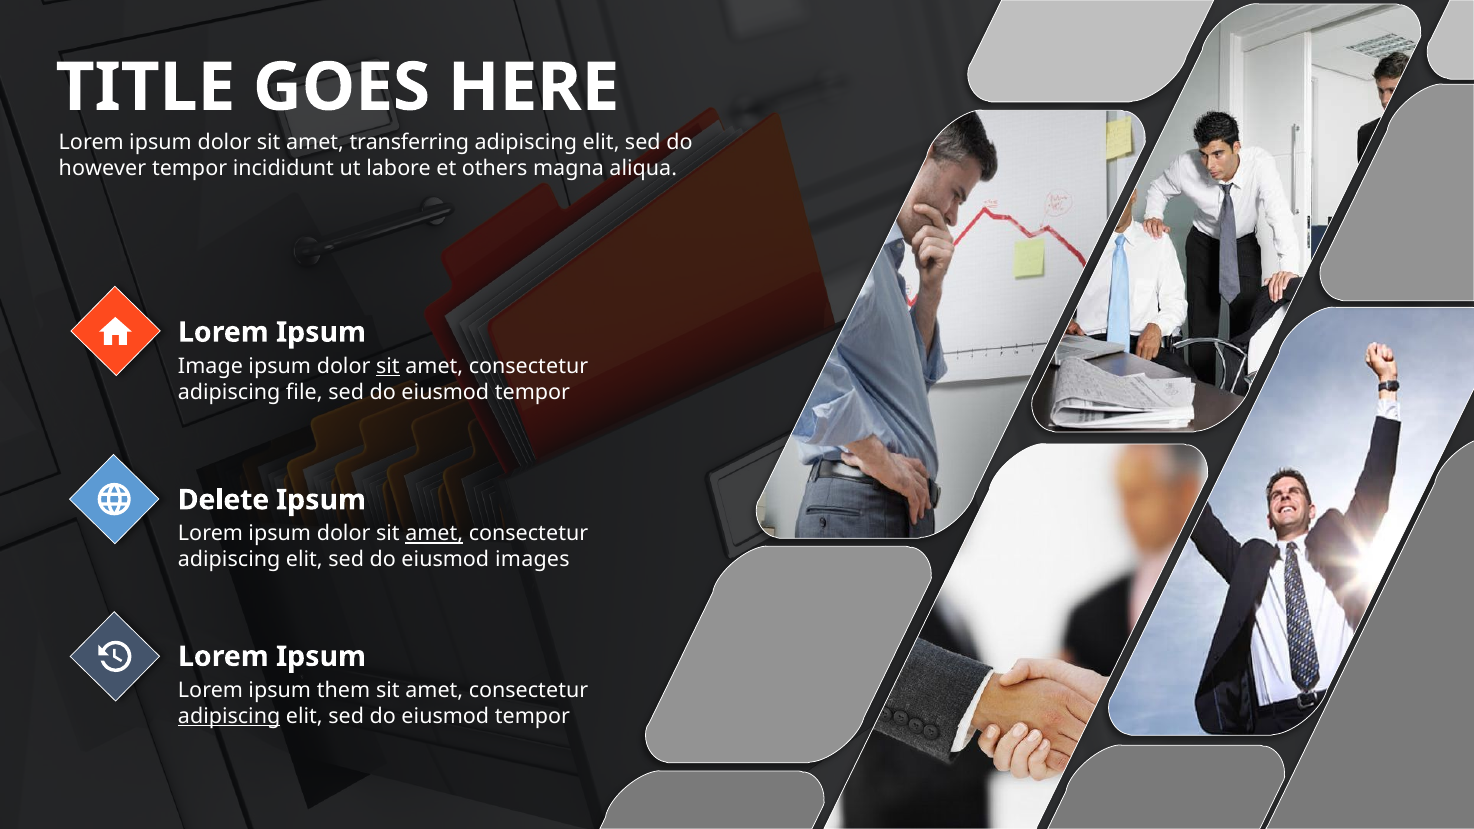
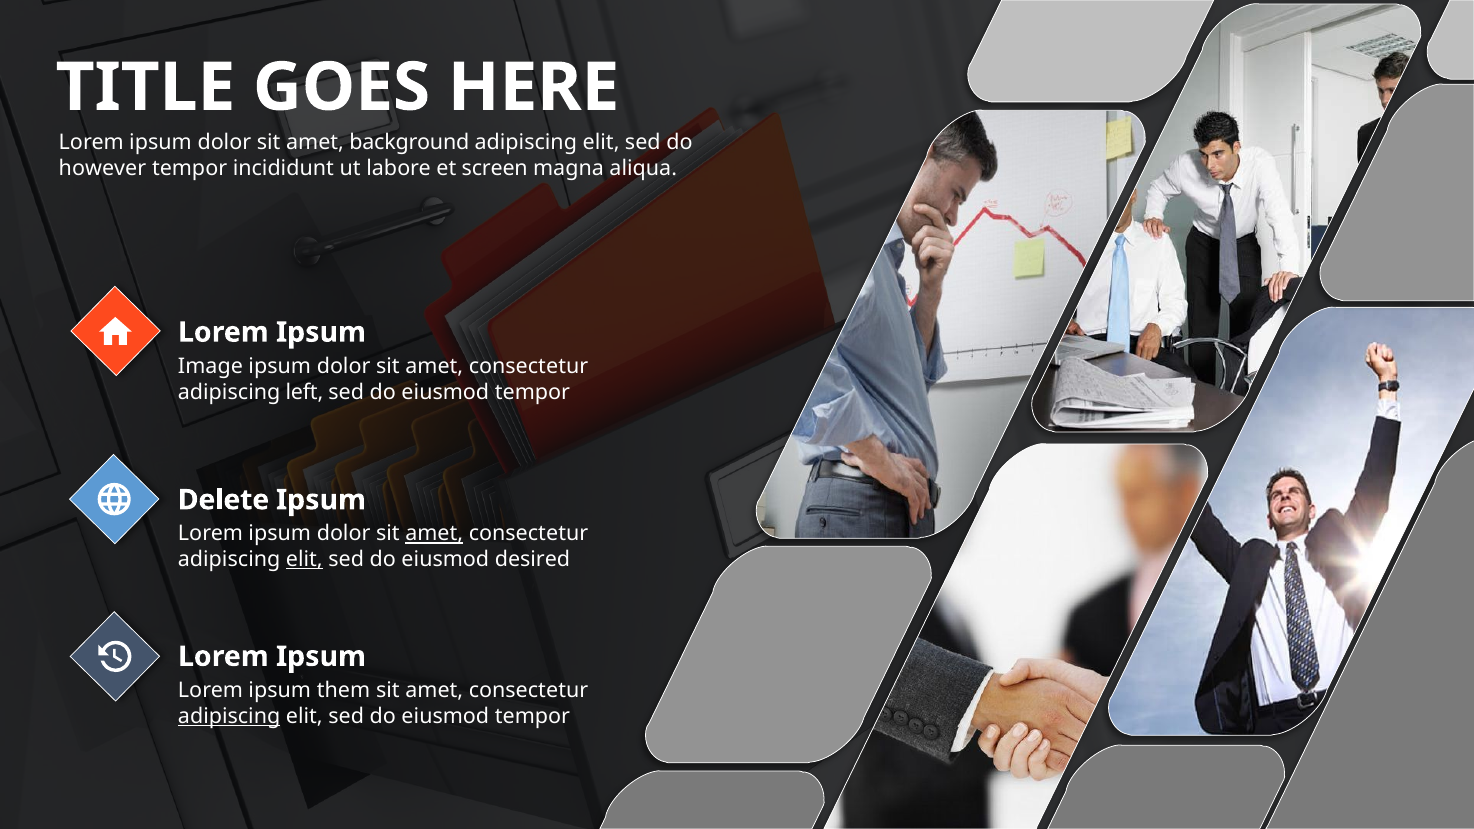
transferring: transferring -> background (409, 142)
others: others -> screen (495, 168)
sit underline: present -> none (388, 366)
file: file -> left (304, 392)
elit underline: none -> present (304, 560)
images: images -> desired (533, 560)
